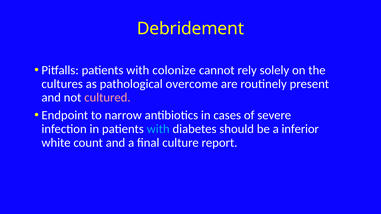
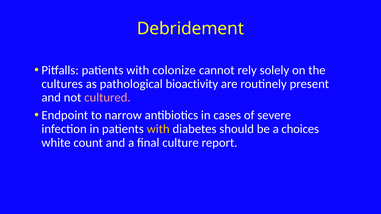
overcome: overcome -> bioactivity (192, 84)
with colour: light blue -> yellow (158, 129)
inferior: inferior -> choices (300, 129)
